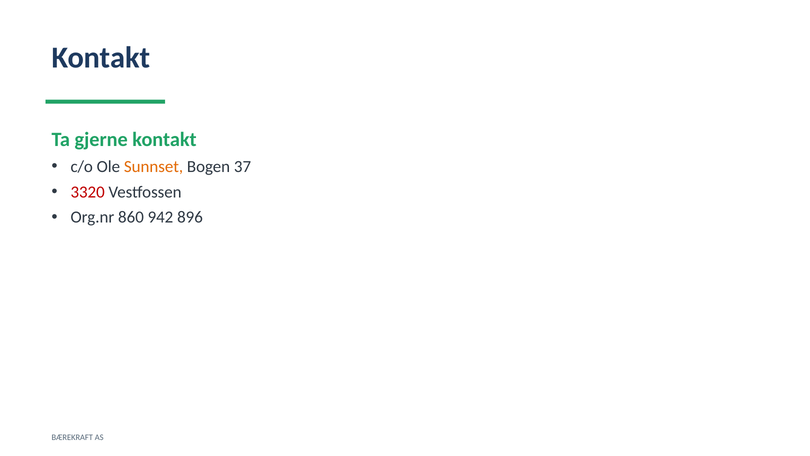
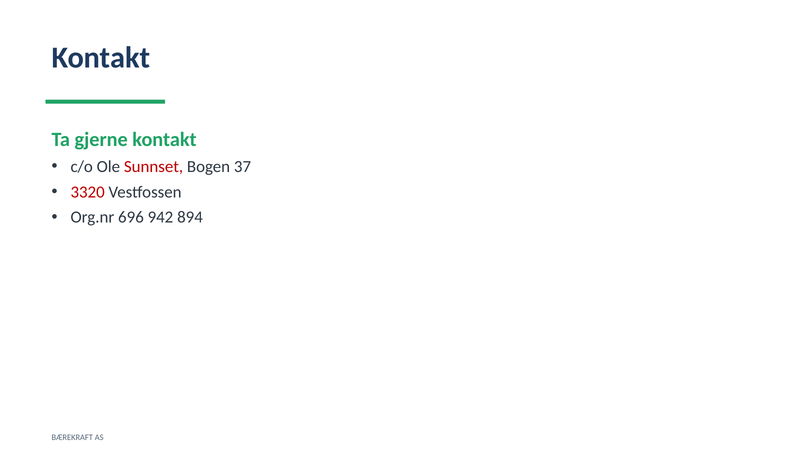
Sunnset colour: orange -> red (154, 167)
860: 860 -> 696 (131, 217)
896: 896 -> 894 (190, 217)
